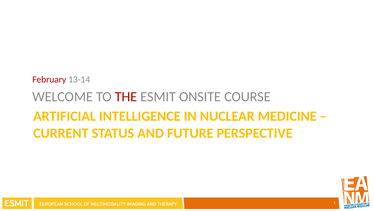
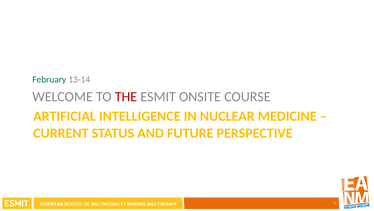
February colour: red -> green (49, 79)
